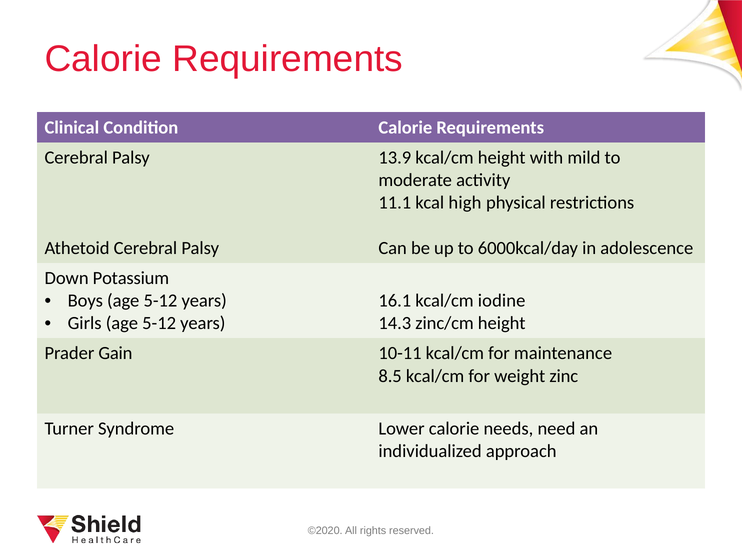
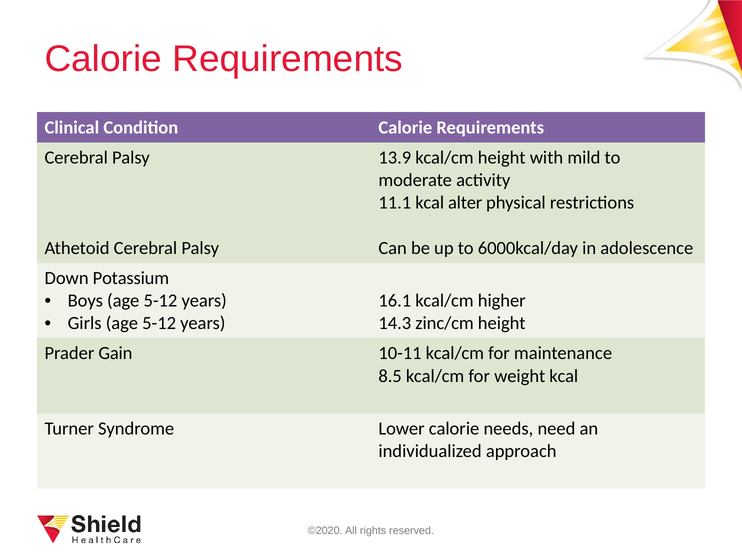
high: high -> alter (465, 203)
iodine: iodine -> higher (502, 301)
weight zinc: zinc -> kcal (564, 376)
